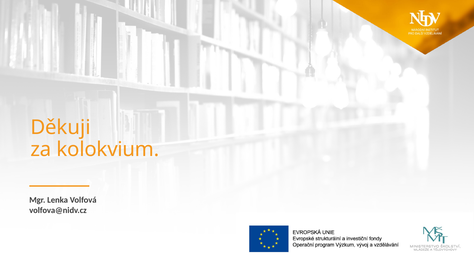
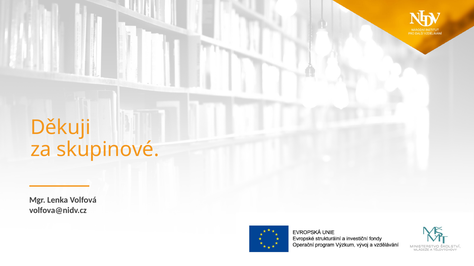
kolokvium: kolokvium -> skupinové (108, 150)
